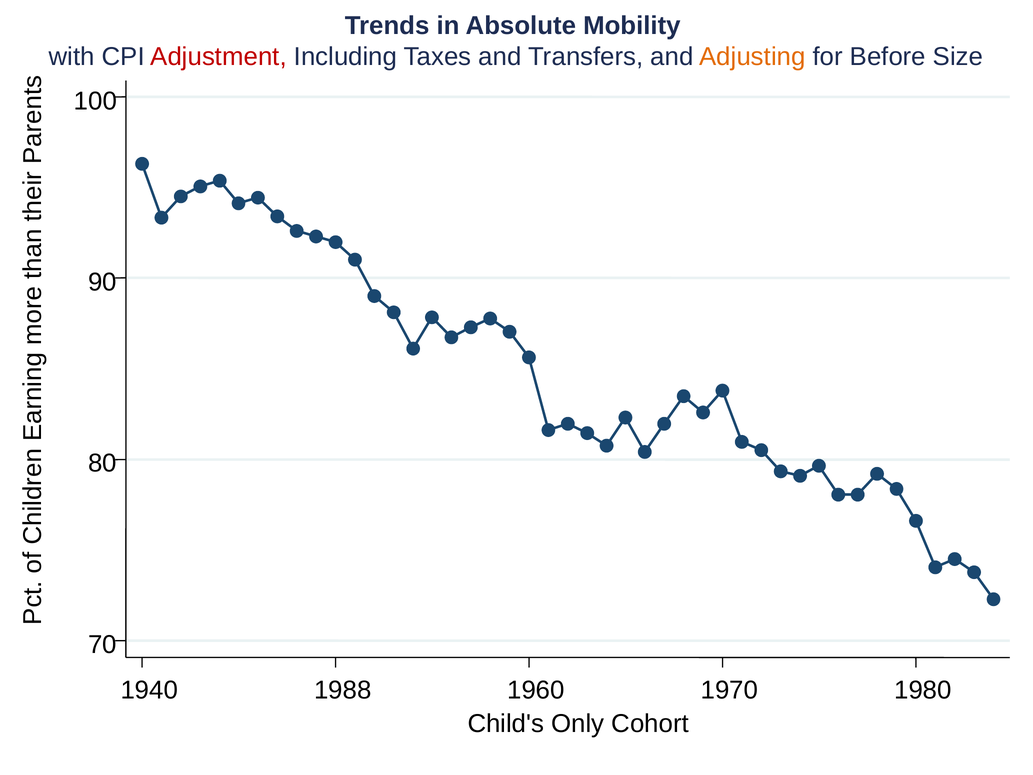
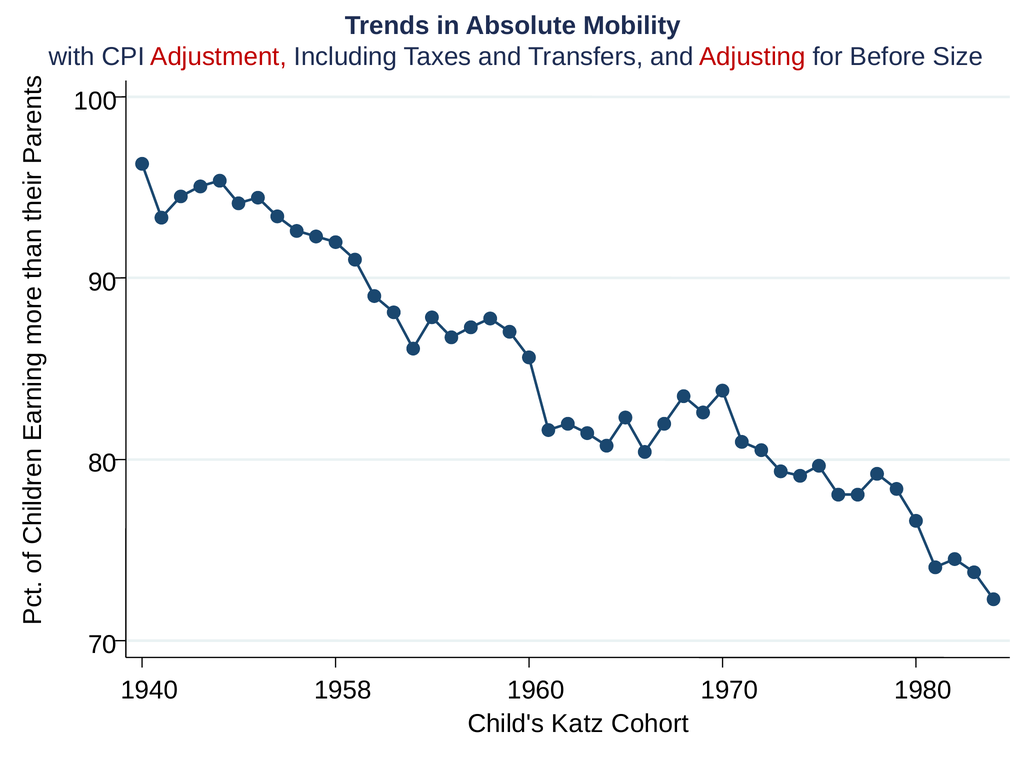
Adjusting colour: orange -> red (752, 57)
1988: 1988 -> 1958 (343, 690)
Only: Only -> Katz (578, 723)
